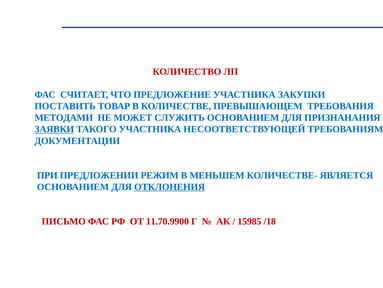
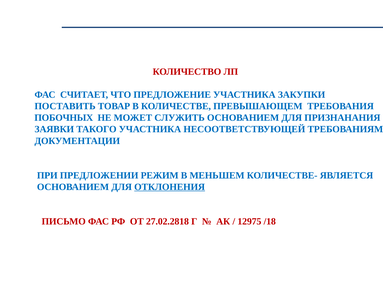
МЕТОДАМИ: МЕТОДАМИ -> ПОБОЧНЫХ (64, 118)
ЗАЯВКИ underline: present -> none (54, 129)
11.70.9900: 11.70.9900 -> 27.02.2818 (167, 221)
15985: 15985 -> 12975 (249, 221)
